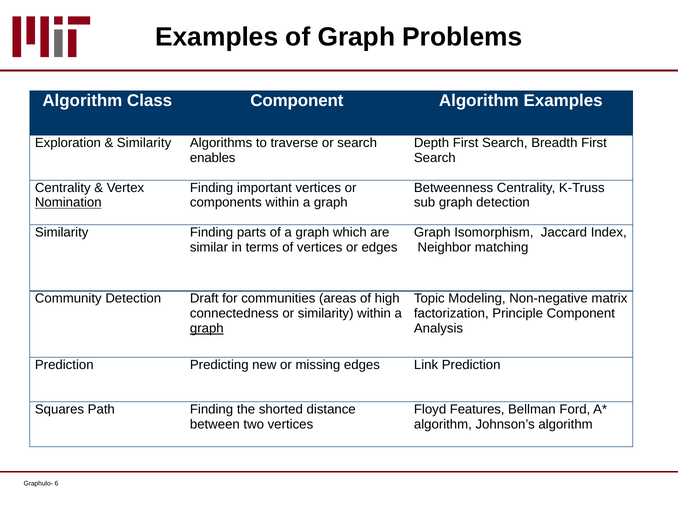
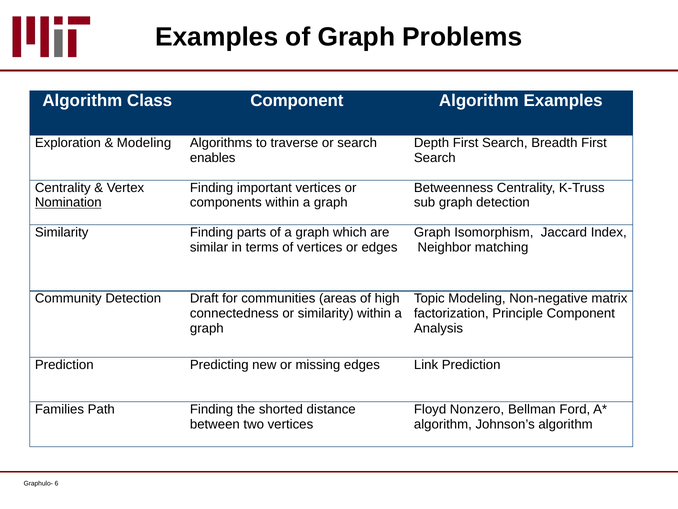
Similarity: Similarity -> Modeling (144, 143)
graph underline: present -> none (207, 328)
Squares: Squares -> Families (59, 409)
Features: Features -> Nonzero (477, 409)
